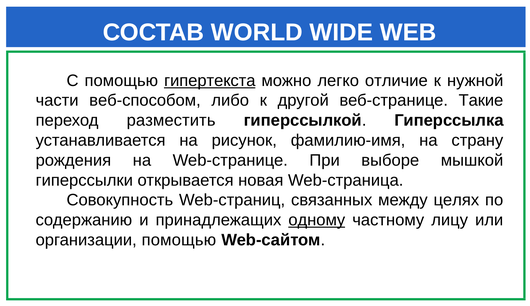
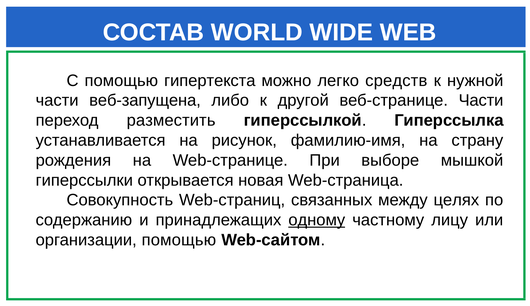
гипертекста underline: present -> none (210, 81)
отличие: отличие -> средств (396, 81)
веб-способом: веб-способом -> веб-запущена (145, 100)
веб-странице Такие: Такие -> Части (481, 100)
